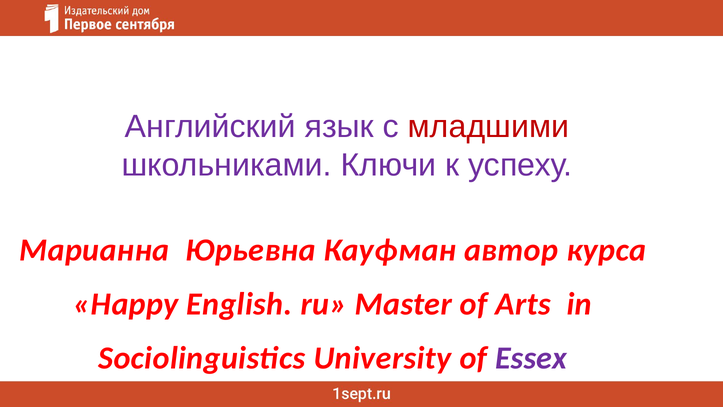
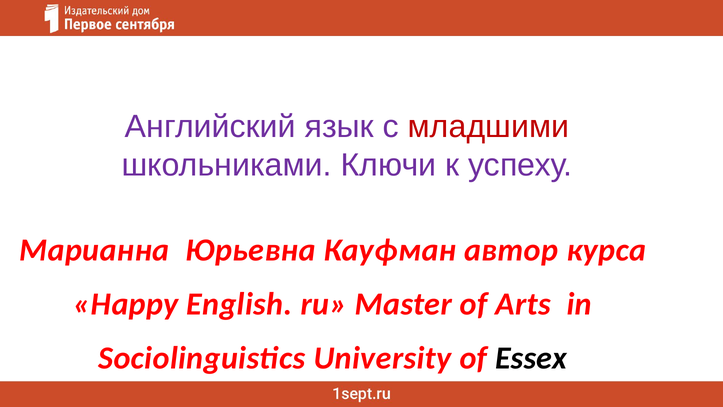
Essex colour: purple -> black (531, 358)
